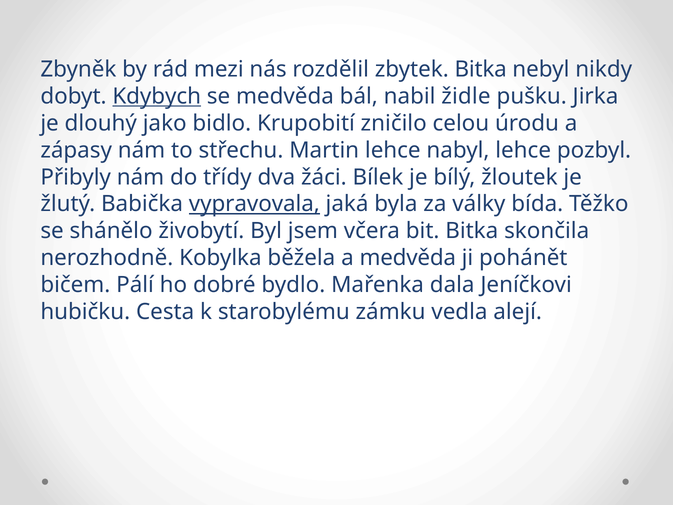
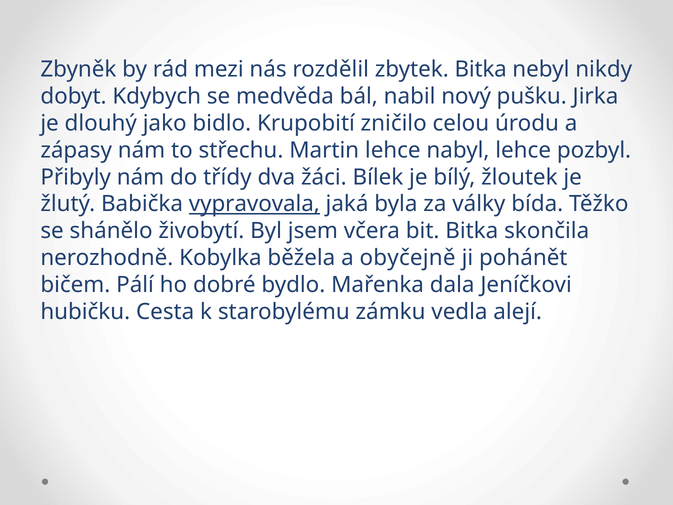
Kdybych underline: present -> none (157, 96)
židle: židle -> nový (466, 96)
a medvěda: medvěda -> obyčejně (408, 258)
